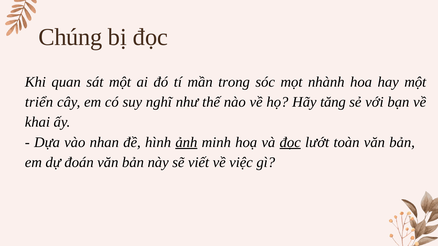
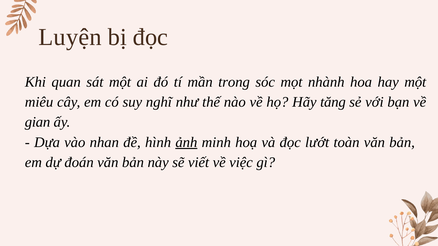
Chúng: Chúng -> Luyện (70, 37)
triển: triển -> miêu (39, 102)
khai: khai -> gian (38, 122)
đọc underline: present -> none (290, 142)
